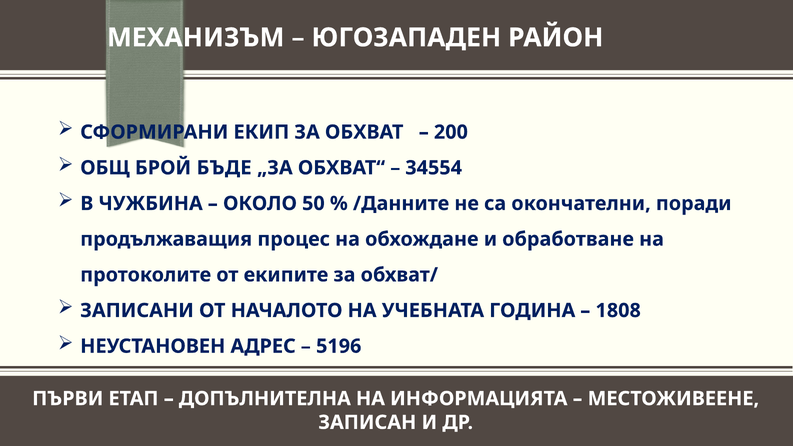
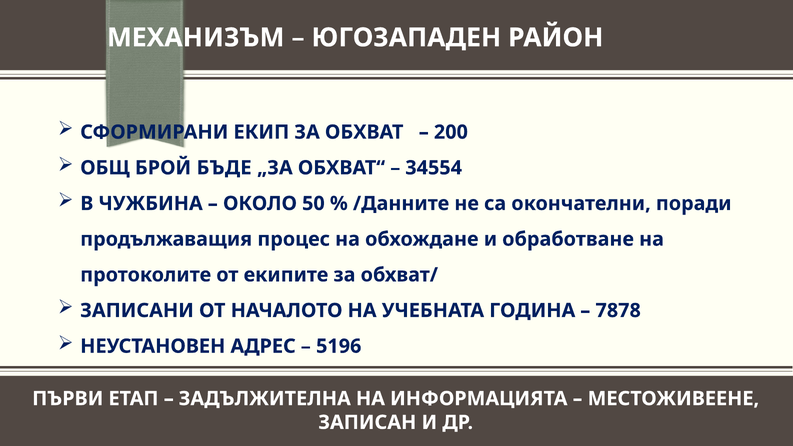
1808: 1808 -> 7878 (618, 311)
ДОПЪЛНИТЕЛНА: ДОПЪЛНИТЕЛНА -> ЗАДЪЛЖИТЕЛНА (265, 399)
